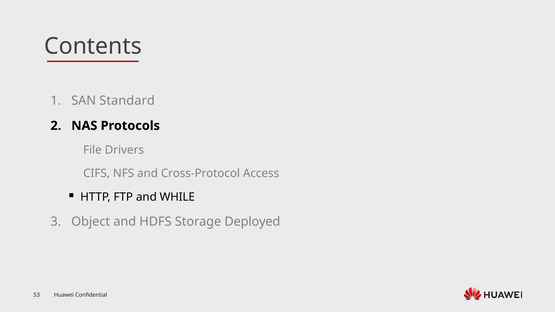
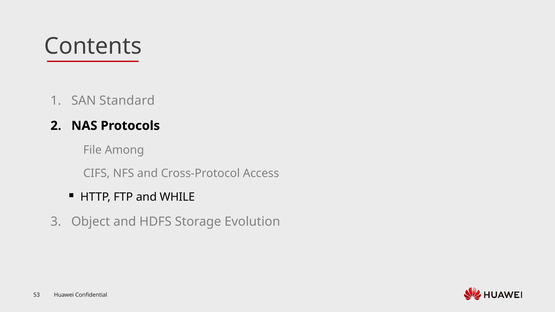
Drivers: Drivers -> Among (124, 150)
Deployed: Deployed -> Evolution (252, 222)
